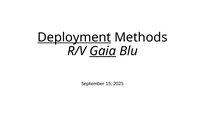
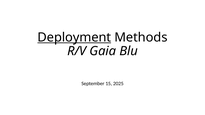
Gaia underline: present -> none (103, 51)
